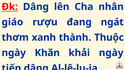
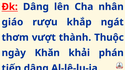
đang: đang -> khắp (79, 22)
xanh: xanh -> vượt (44, 38)
khải ngày: ngày -> phán (111, 53)
